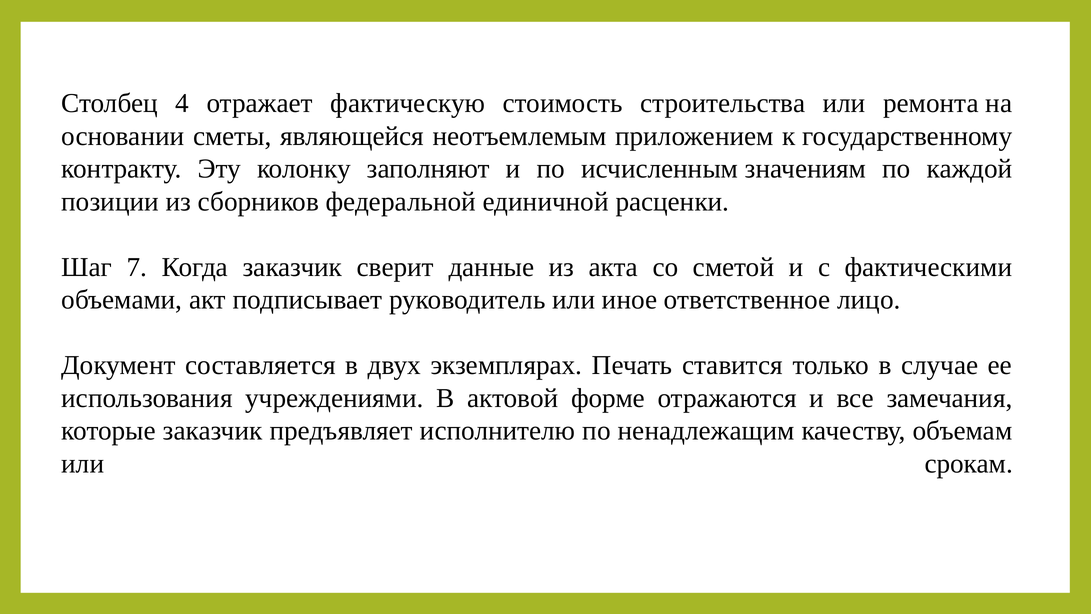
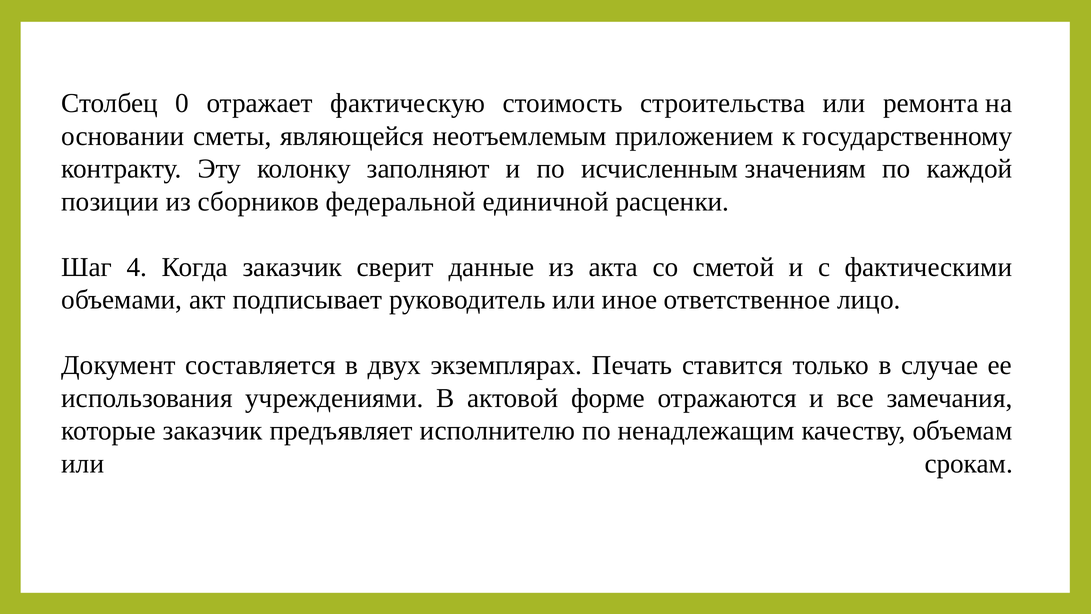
4: 4 -> 0 (182, 103)
7: 7 -> 4 (137, 267)
